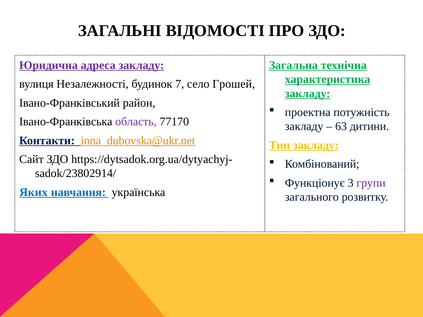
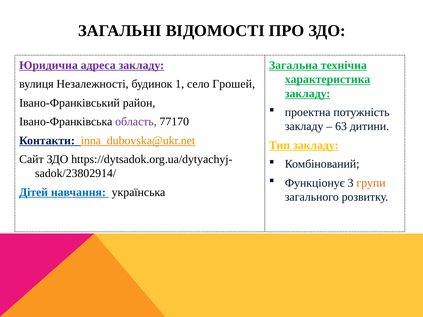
7: 7 -> 1 (180, 84)
групи colour: purple -> orange (371, 183)
Яких: Яких -> Дітей (34, 192)
